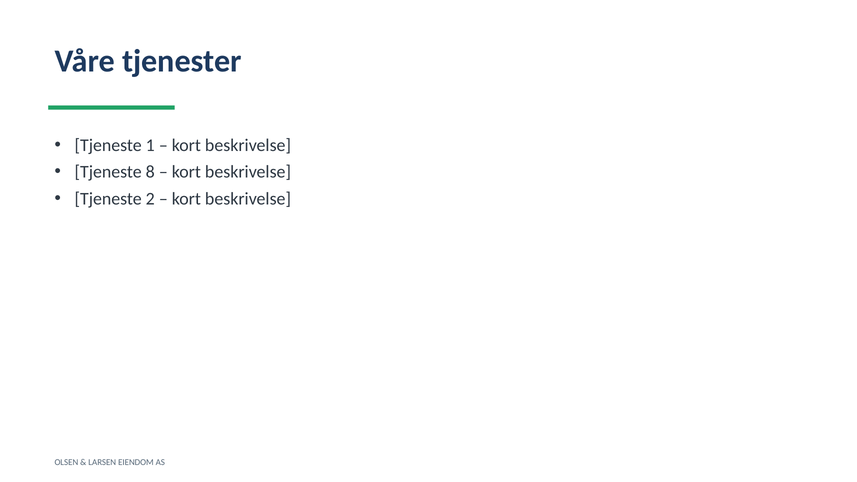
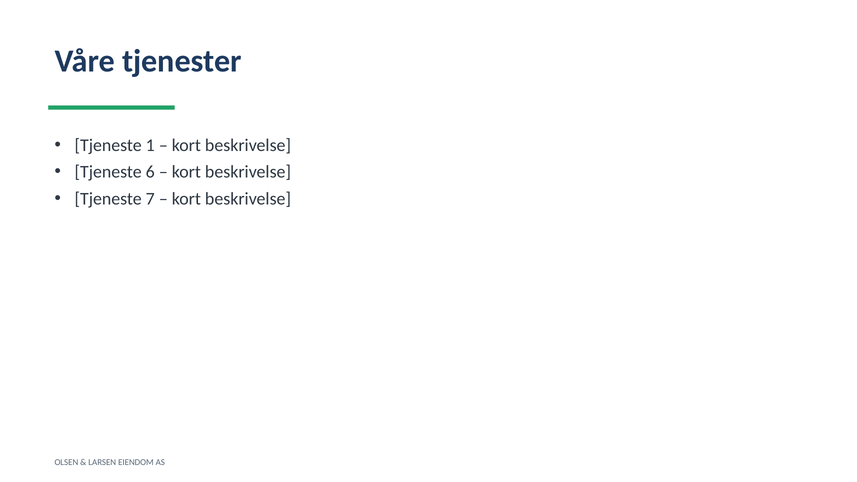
8: 8 -> 6 (150, 172)
2: 2 -> 7 (150, 199)
